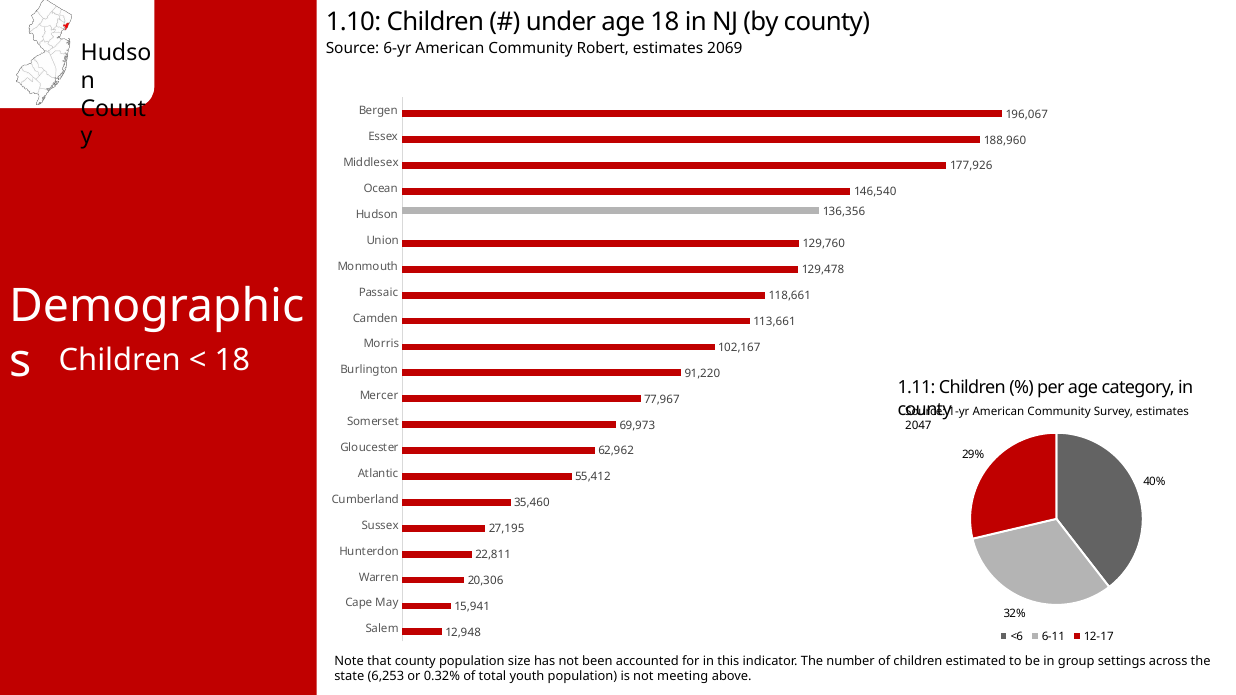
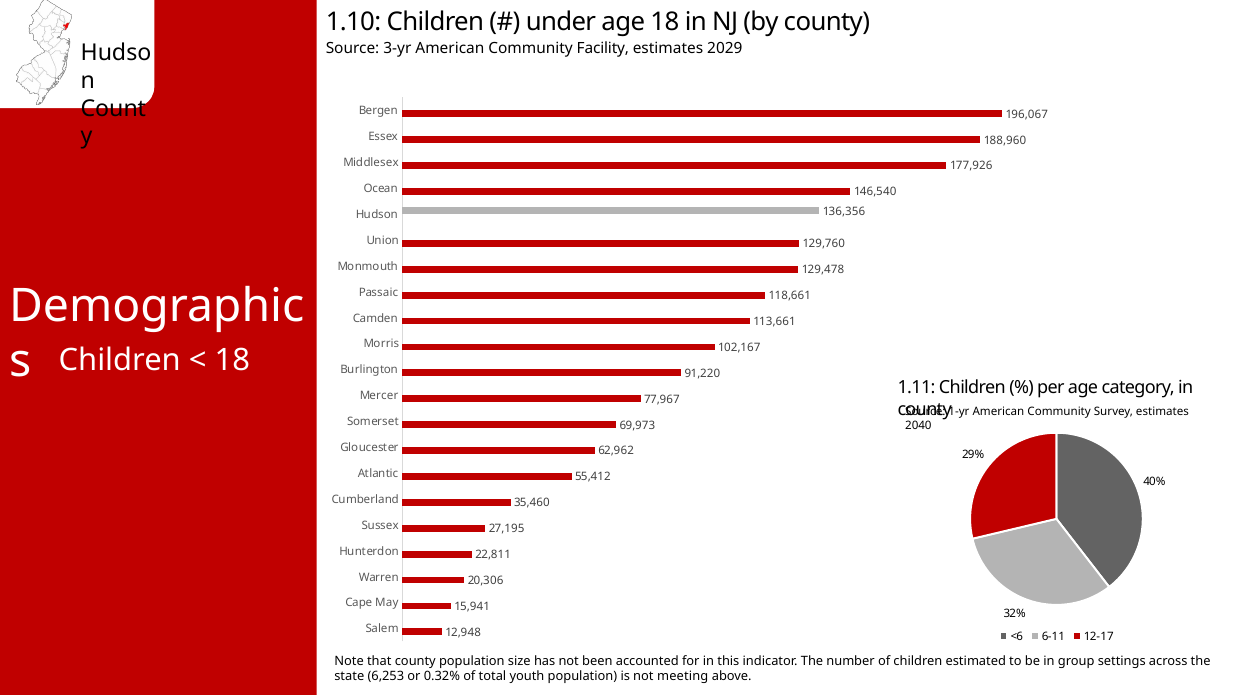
6-yr: 6-yr -> 3-yr (397, 49)
Robert: Robert -> Facility (603, 49)
2069: 2069 -> 2029 (725, 49)
2047: 2047 -> 2040 (918, 426)
